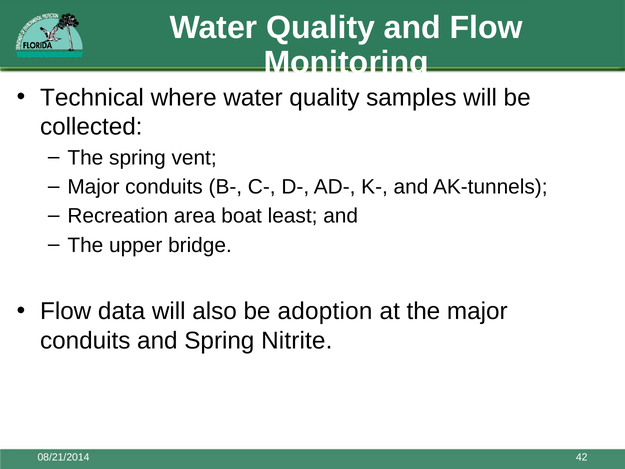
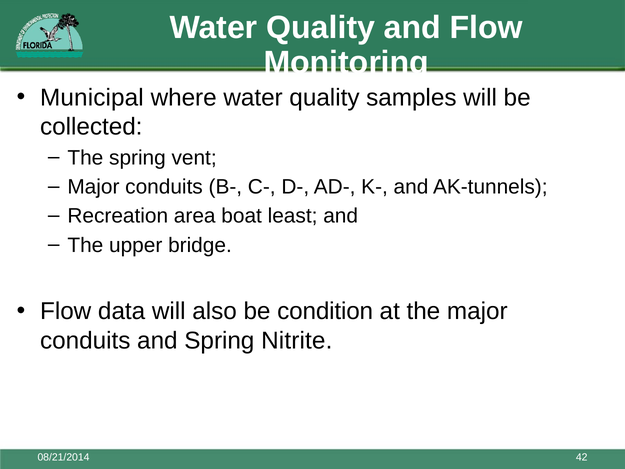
Technical: Technical -> Municipal (92, 97)
adoption: adoption -> condition (325, 311)
